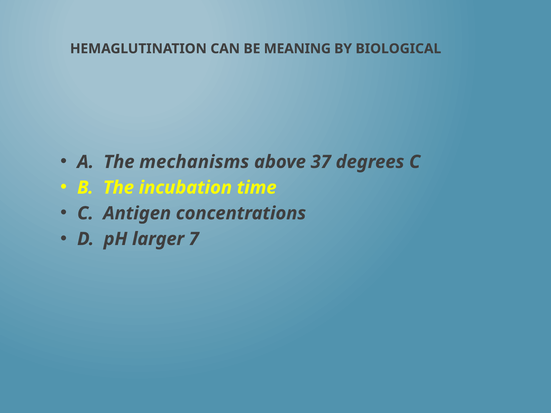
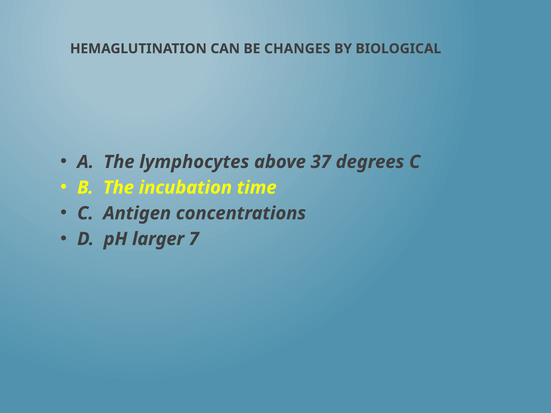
MEANING: MEANING -> CHANGES (297, 49)
mechanisms: mechanisms -> lymphocytes (194, 162)
